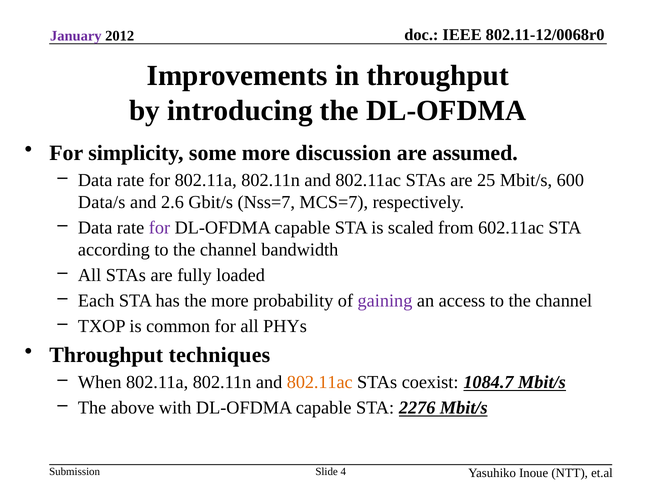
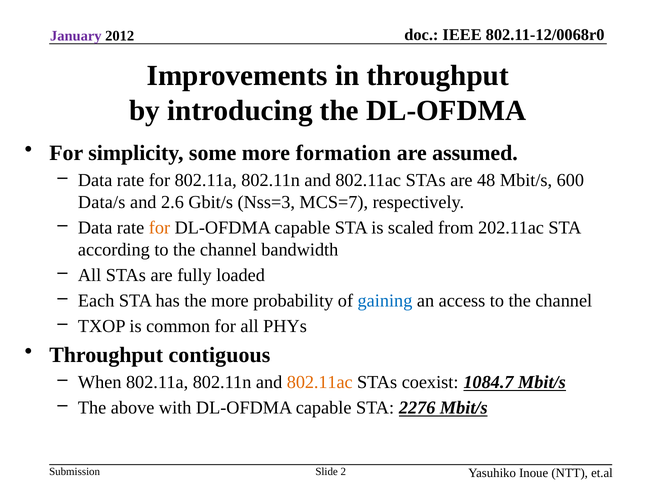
discussion: discussion -> formation (343, 153)
25: 25 -> 48 (486, 180)
Nss=7: Nss=7 -> Nss=3 (266, 202)
for colour: purple -> orange (159, 228)
602.11ac: 602.11ac -> 202.11ac (511, 228)
gaining colour: purple -> blue (385, 301)
techniques: techniques -> contiguous (219, 355)
4: 4 -> 2 (343, 472)
